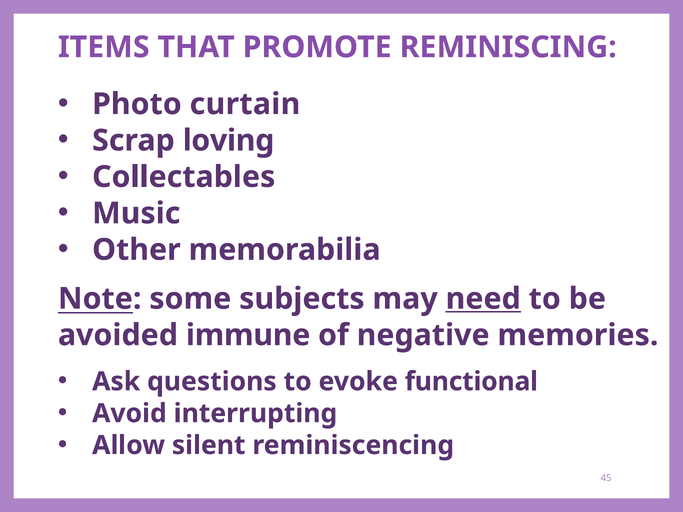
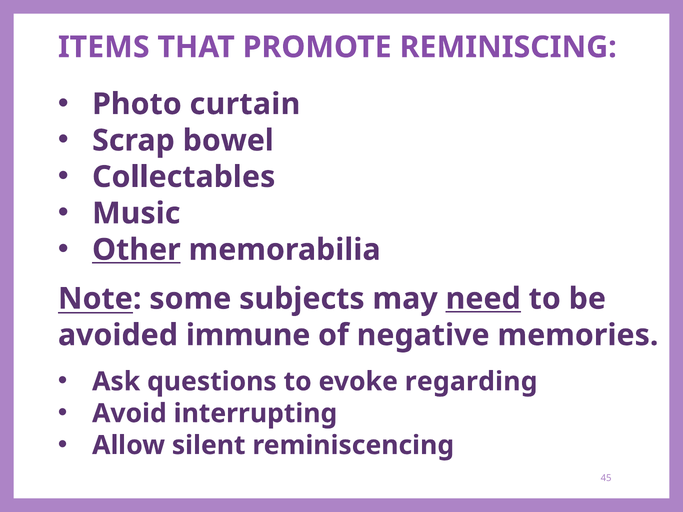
loving: loving -> bowel (228, 141)
Other underline: none -> present (136, 250)
functional: functional -> regarding (471, 382)
